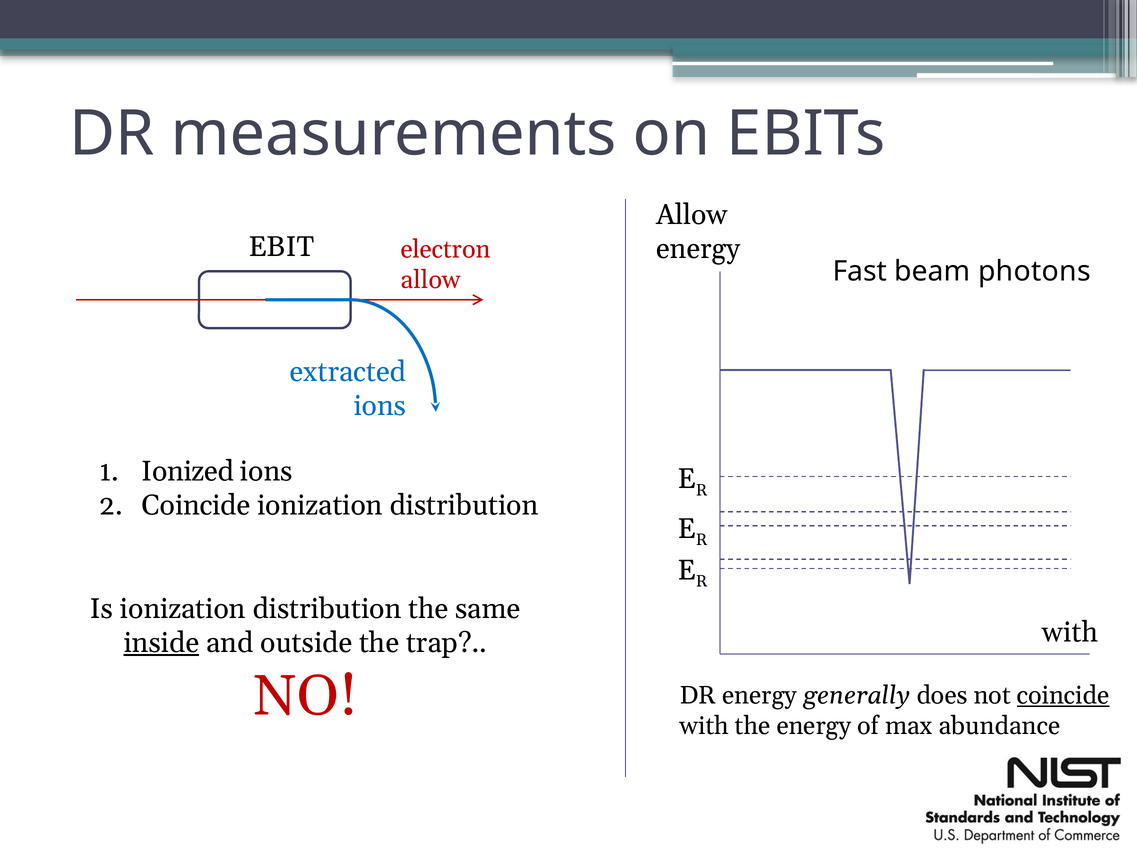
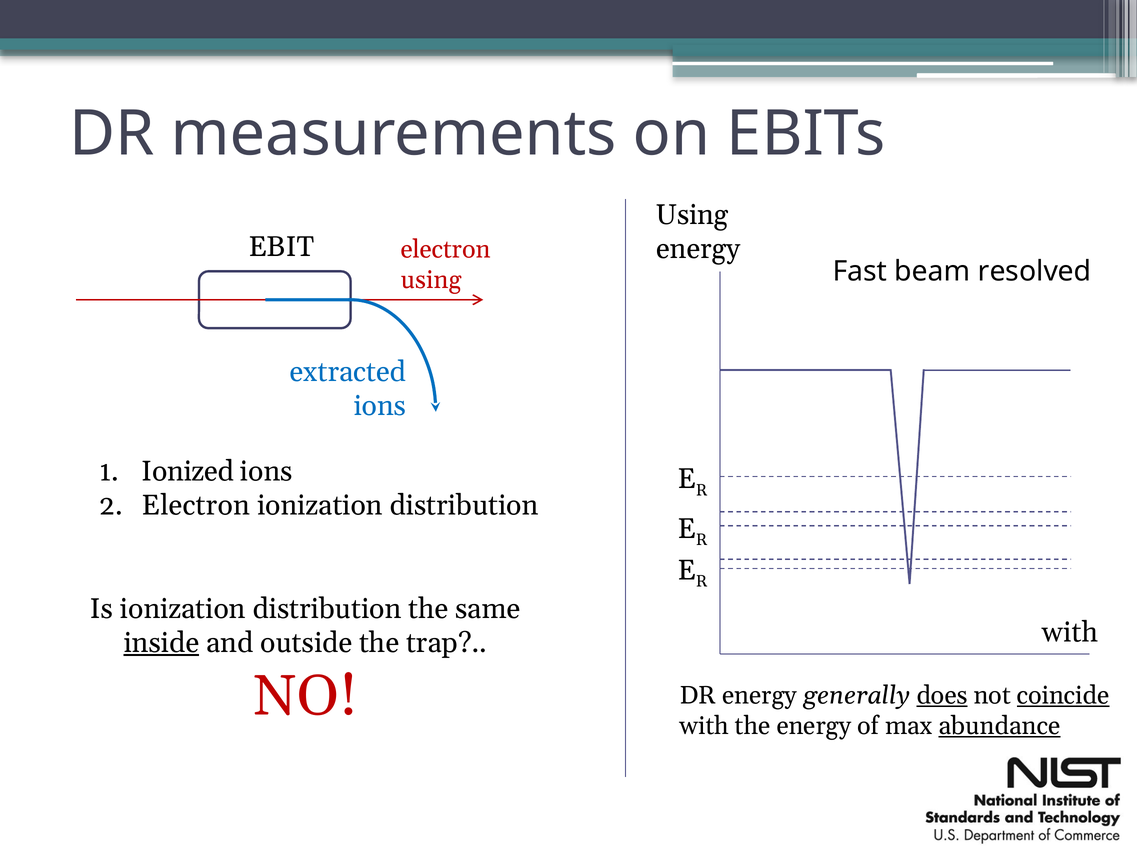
Allow: Allow -> Using (692, 215)
photons: photons -> resolved (1035, 271)
allow: allow -> using (431, 280)
Coincide: Coincide -> Electron (196, 505)
does underline: none -> present (942, 695)
abundance underline: none -> present (1000, 726)
